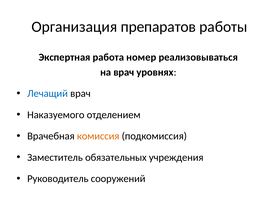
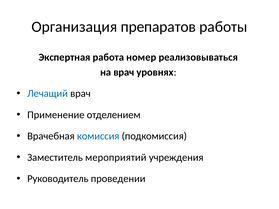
Наказуемого: Наказуемого -> Применение (56, 115)
комиссия colour: orange -> blue (98, 136)
обязательных: обязательных -> мероприятий (116, 158)
сооружений: сооружений -> проведении (118, 179)
